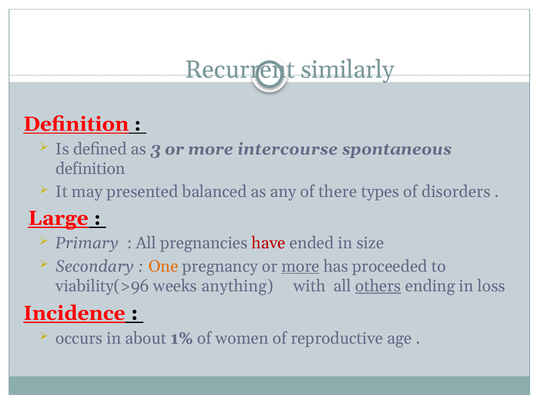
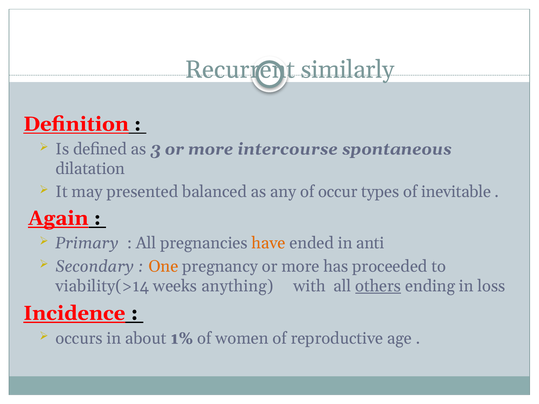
definition: definition -> dilatation (90, 169)
there: there -> occur (338, 192)
disorders: disorders -> inevitable (456, 192)
Large: Large -> Again (58, 218)
have colour: red -> orange (269, 243)
size: size -> anti (370, 243)
more underline: present -> none (300, 266)
viability(>96: viability(>96 -> viability(>14 (102, 286)
